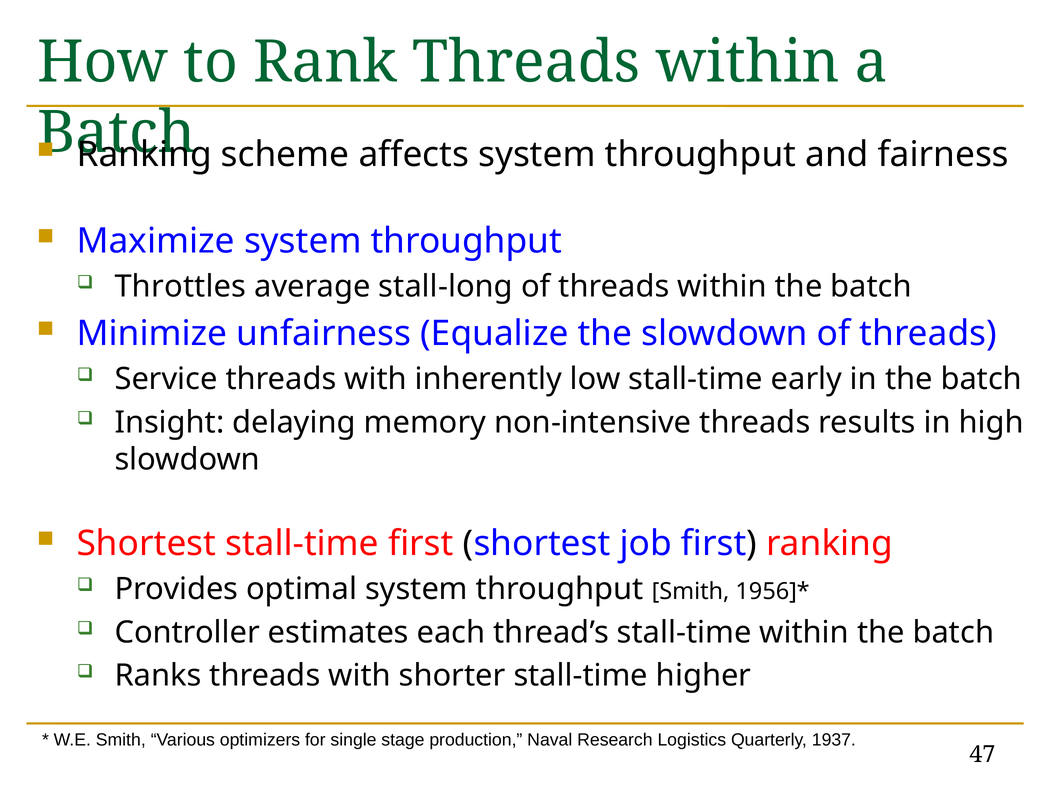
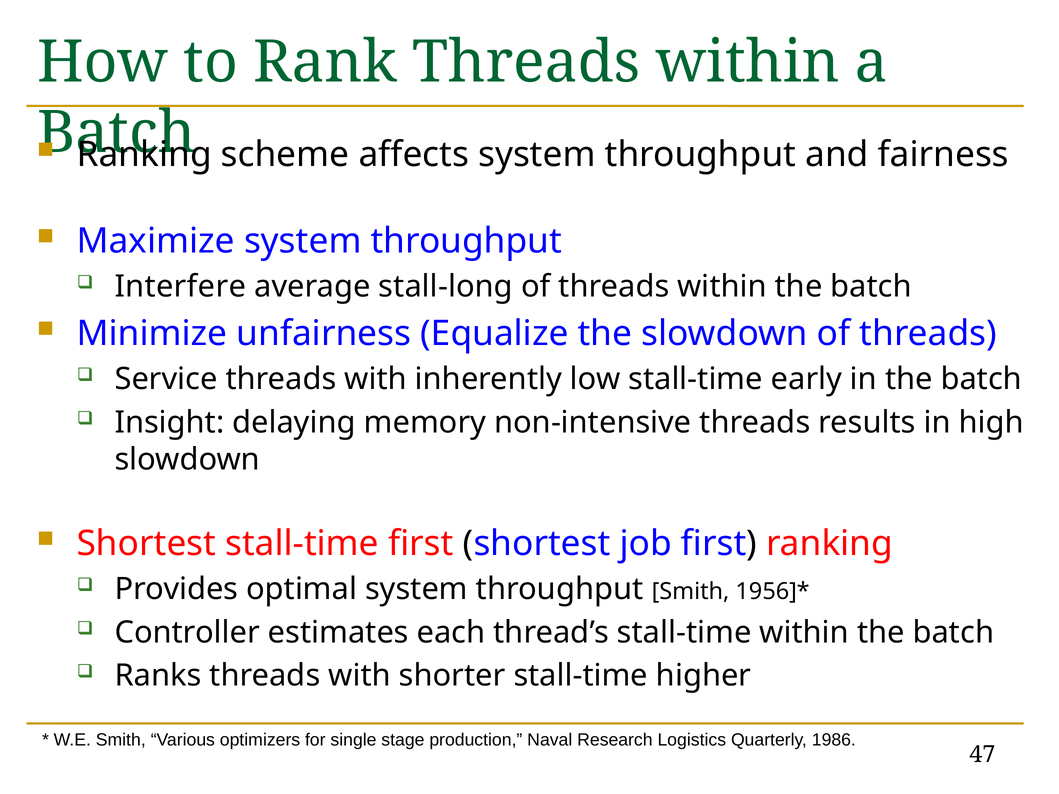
Throttles: Throttles -> Interfere (180, 287)
1937: 1937 -> 1986 (834, 740)
